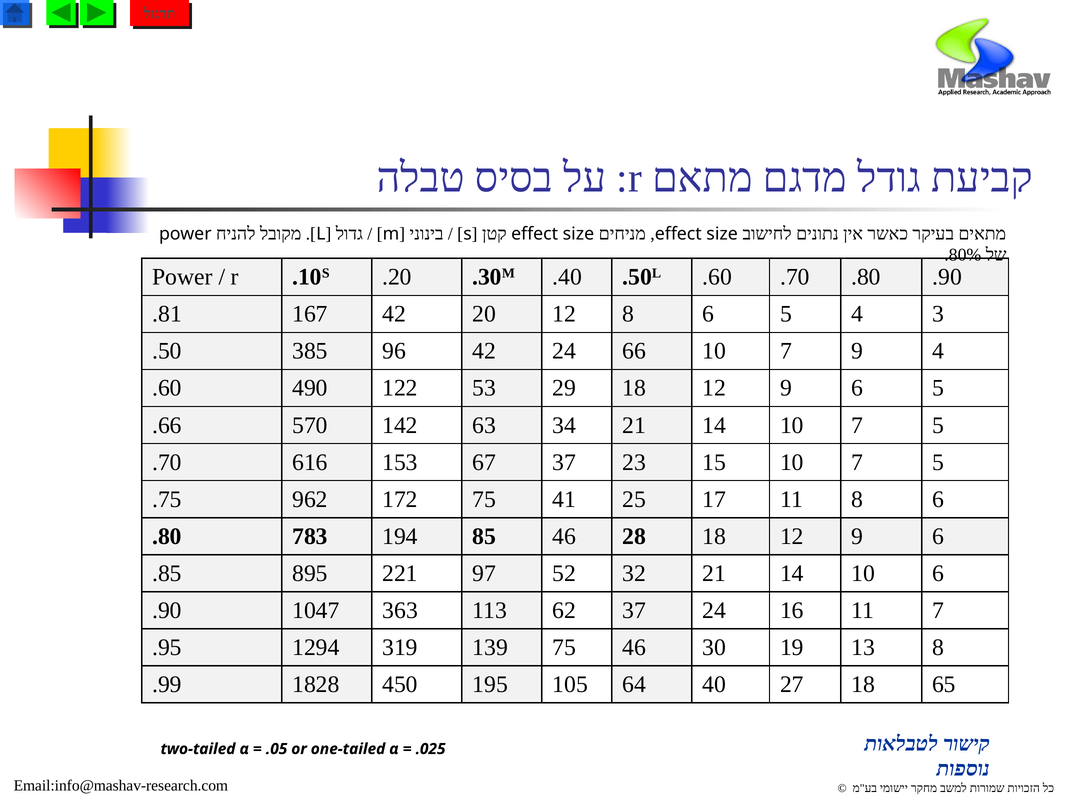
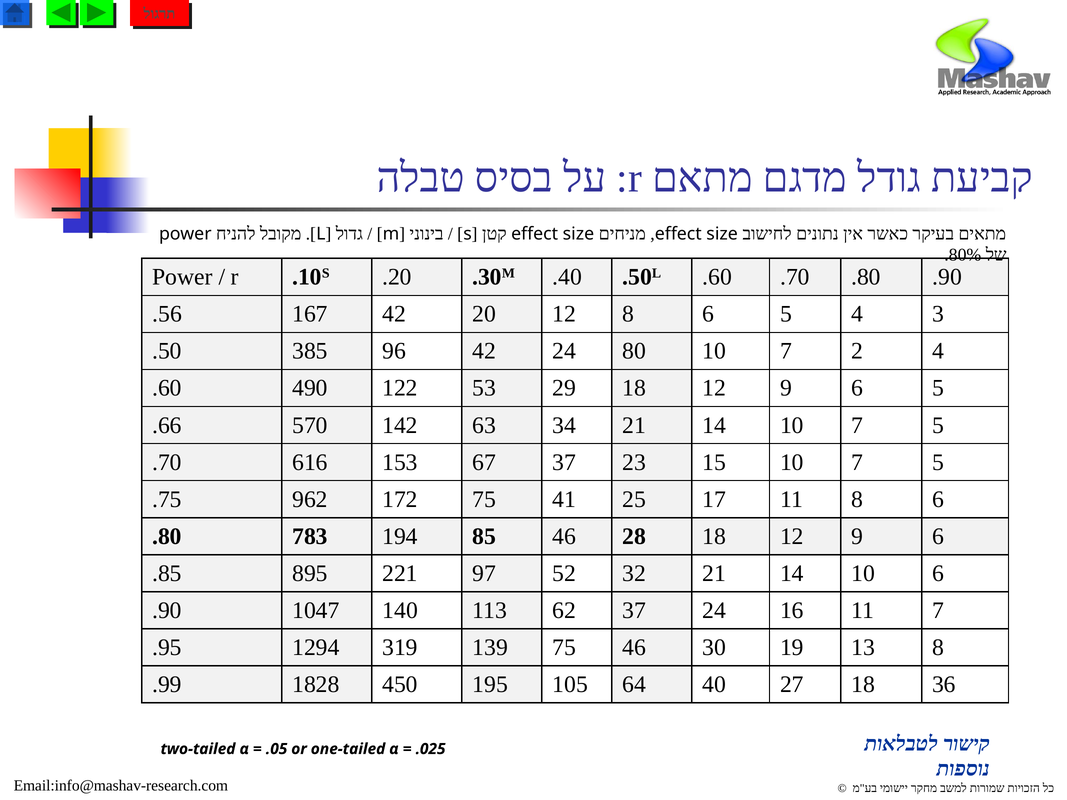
.81: .81 -> .56 (167, 314)
66: 66 -> 80 (634, 351)
7 9: 9 -> 2 (857, 351)
363: 363 -> 140 (400, 611)
65: 65 -> 36 (944, 685)
